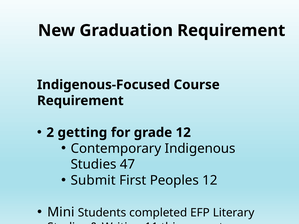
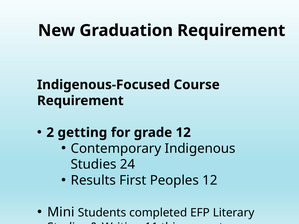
47: 47 -> 24 (128, 165)
Submit: Submit -> Results (93, 181)
